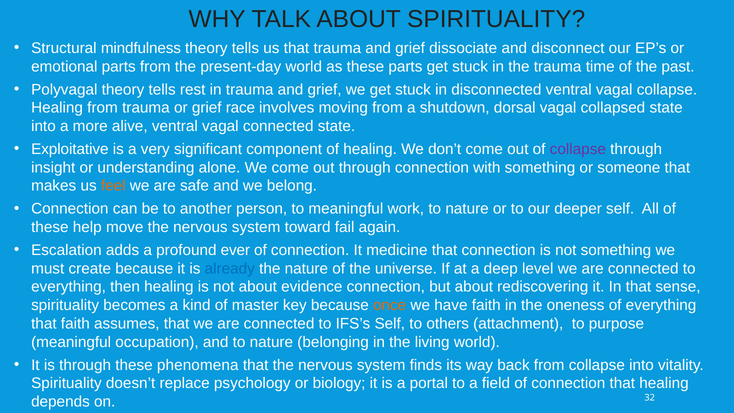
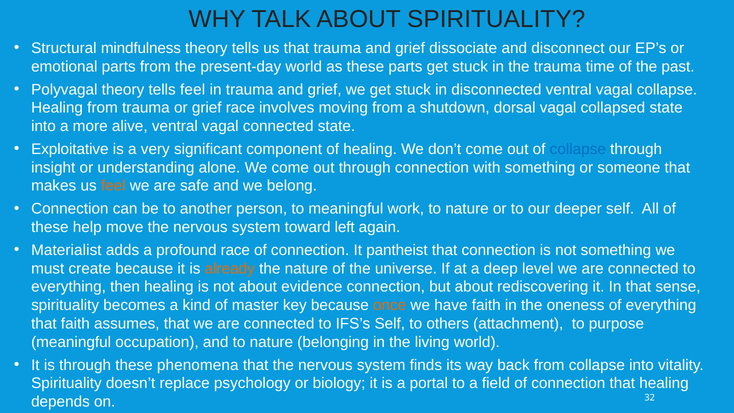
tells rest: rest -> feel (193, 89)
collapse colour: purple -> blue (578, 149)
fail: fail -> left (345, 227)
Escalation: Escalation -> Materialist (66, 250)
profound ever: ever -> race (235, 250)
medicine: medicine -> pantheist (397, 250)
already colour: blue -> orange (230, 268)
